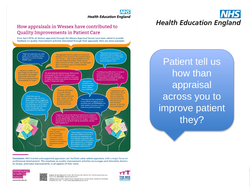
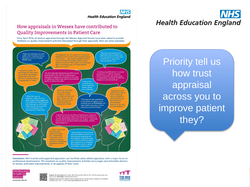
Patient: Patient -> Priority (178, 62)
than: than -> trust (202, 73)
